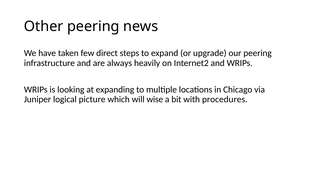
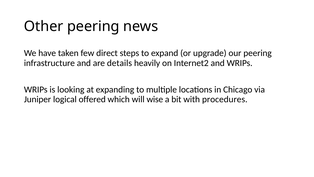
always: always -> details (119, 63)
picture: picture -> offered (92, 99)
